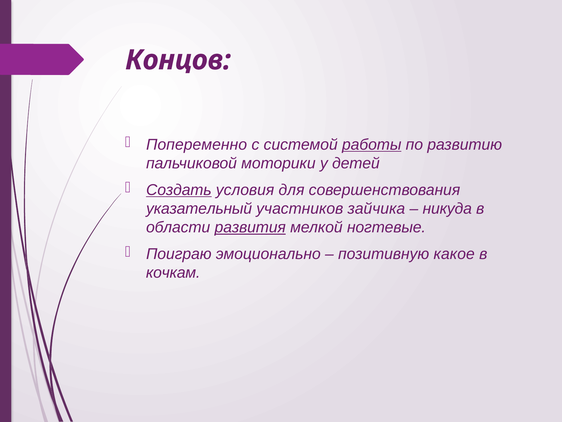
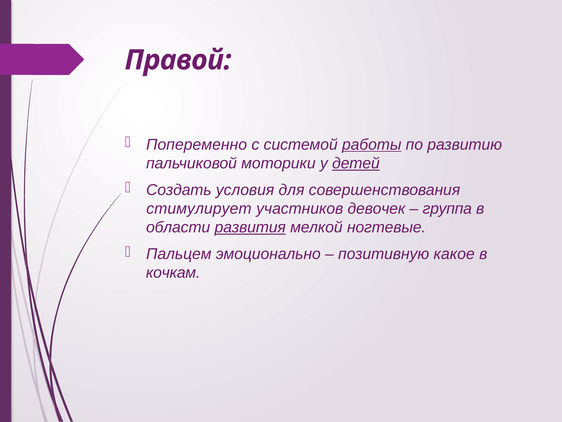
Концов: Концов -> Правой (178, 60)
детей underline: none -> present (356, 163)
Создать underline: present -> none (179, 190)
указательный: указательный -> стимулирует (199, 208)
зайчика: зайчика -> девочек (376, 208)
никуда: никуда -> группа (447, 208)
Поиграю: Поиграю -> Пальцем (179, 254)
